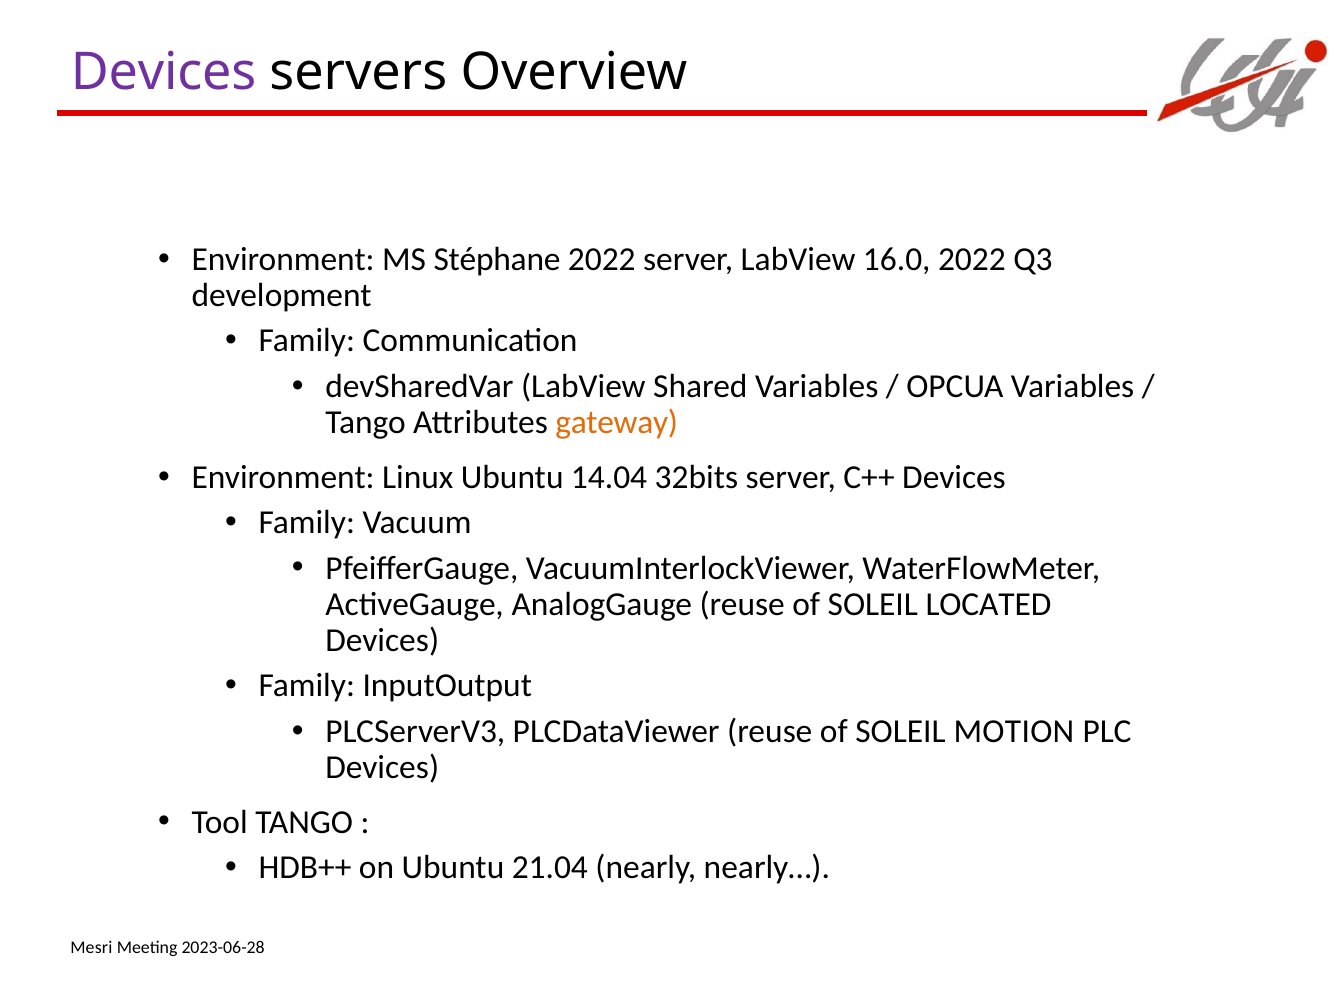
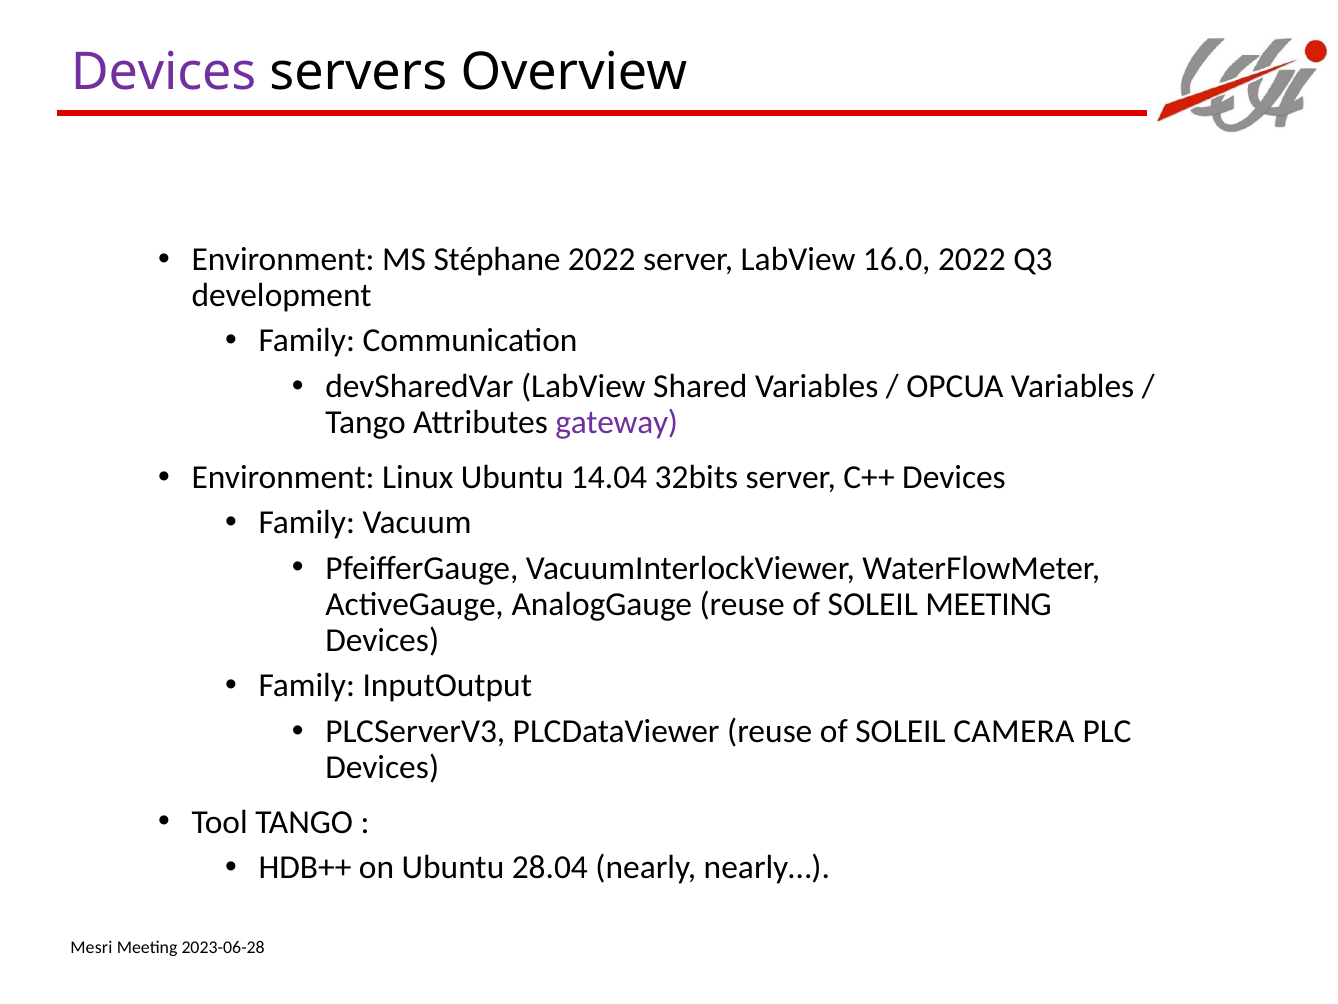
gateway colour: orange -> purple (617, 422)
SOLEIL LOCATED: LOCATED -> MEETING (989, 604)
MOTION: MOTION -> CAMERA (1014, 731)
21.04: 21.04 -> 28.04 (550, 867)
